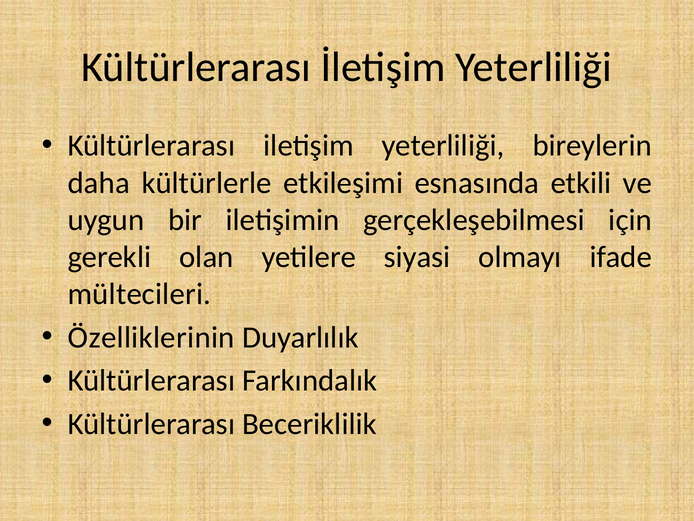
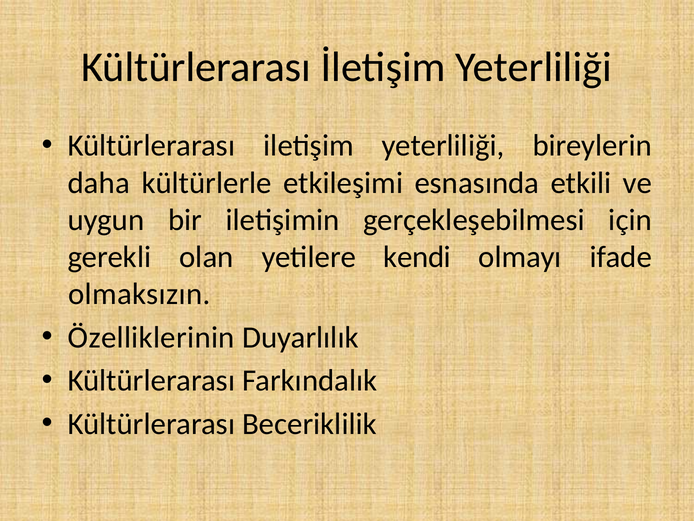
siyasi: siyasi -> kendi (417, 257)
mültecileri: mültecileri -> olmaksızın (139, 294)
